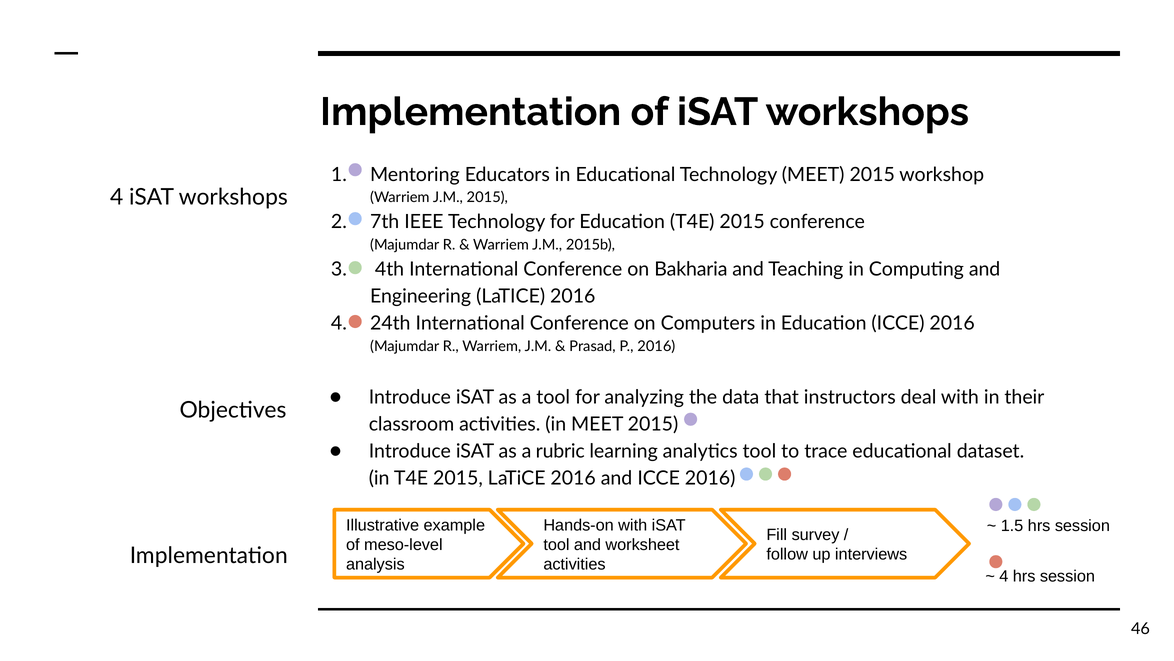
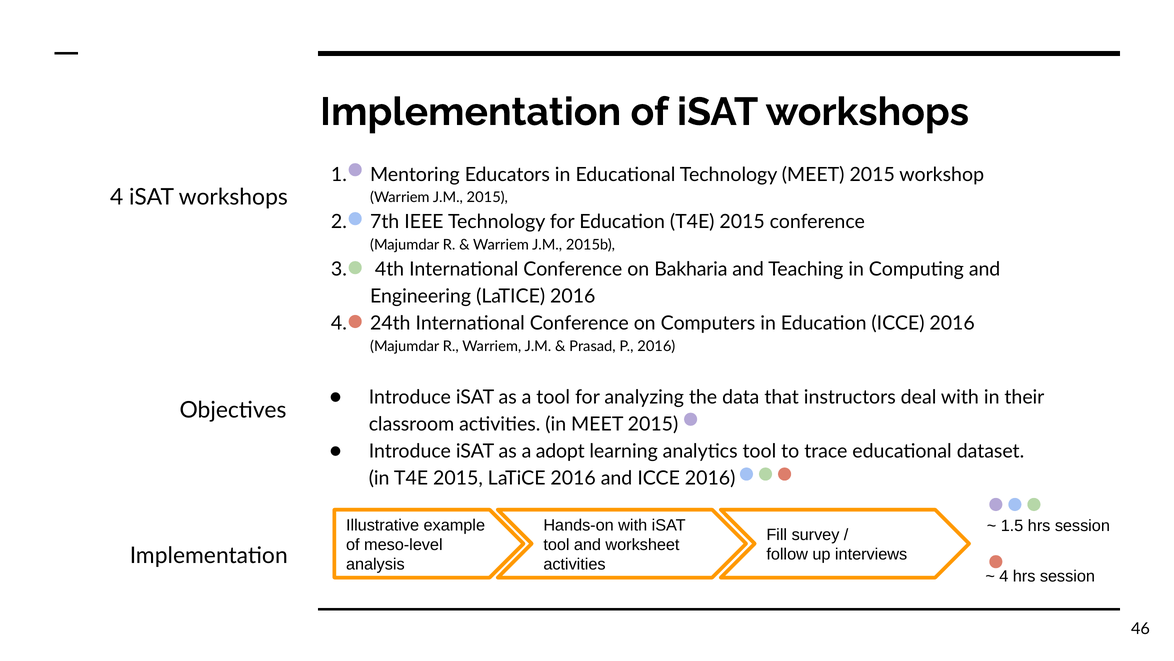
rubric: rubric -> adopt (560, 451)
